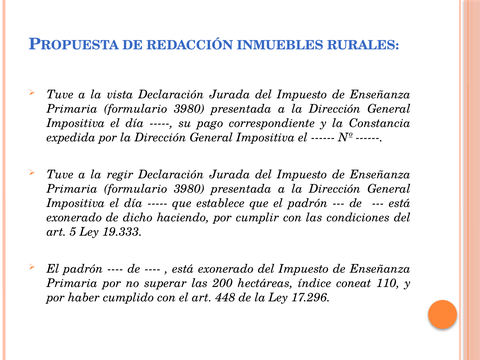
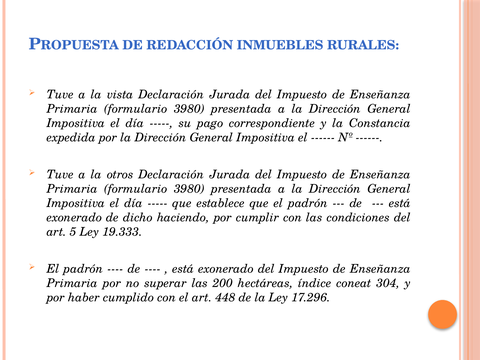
regir: regir -> otros (120, 174)
110: 110 -> 304 (388, 283)
